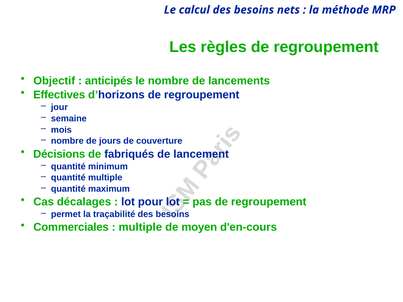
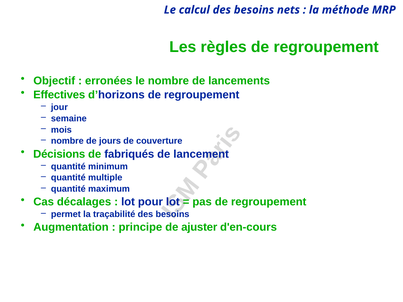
anticipés: anticipés -> erronées (109, 81)
Commerciales: Commerciales -> Augmentation (71, 227)
multiple: multiple -> principe (140, 227)
moyen: moyen -> ajuster (199, 227)
